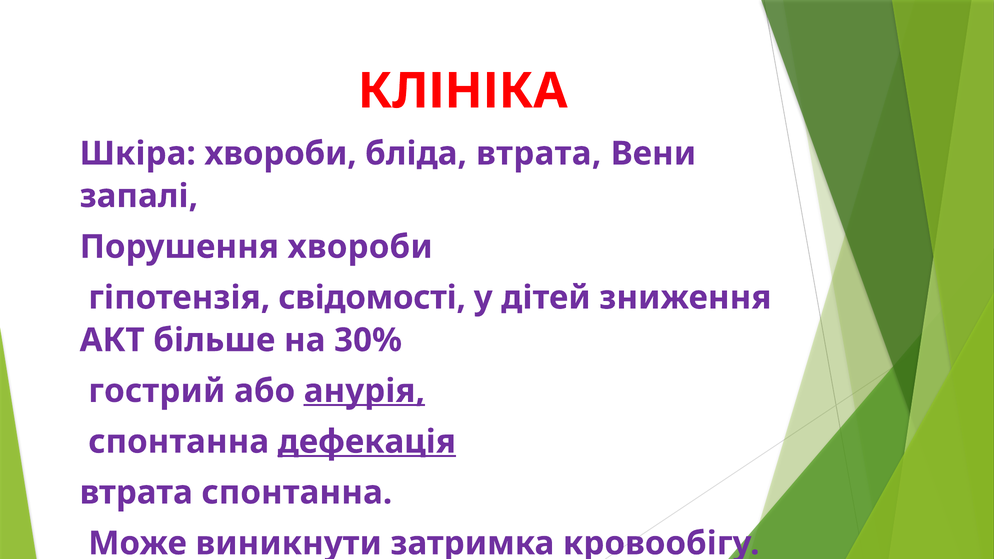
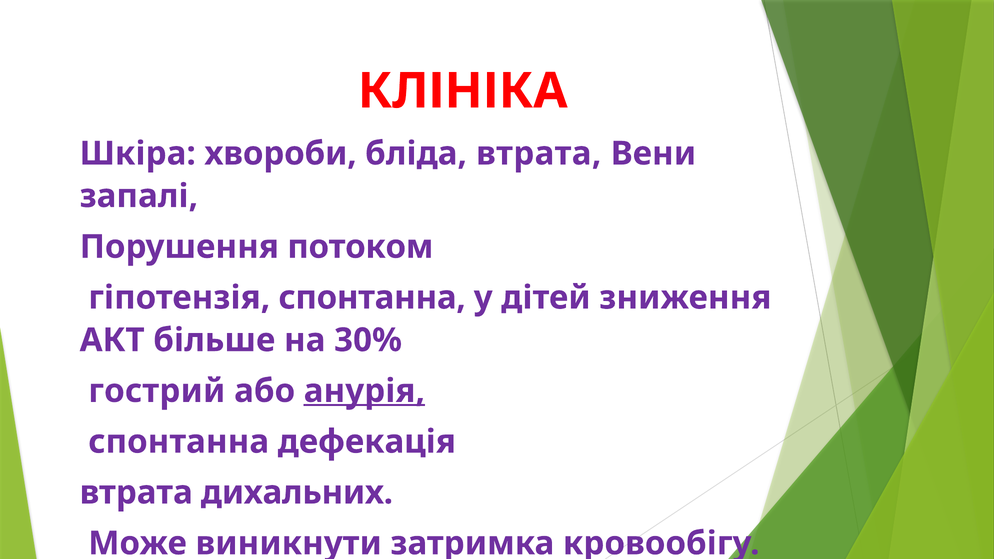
Порушення хвороби: хвороби -> потоком (360, 247)
гіпотензія свідомості: свідомості -> спонтанна (372, 298)
дефекація underline: present -> none (367, 442)
втрата спонтанна: спонтанна -> дихальних (297, 493)
